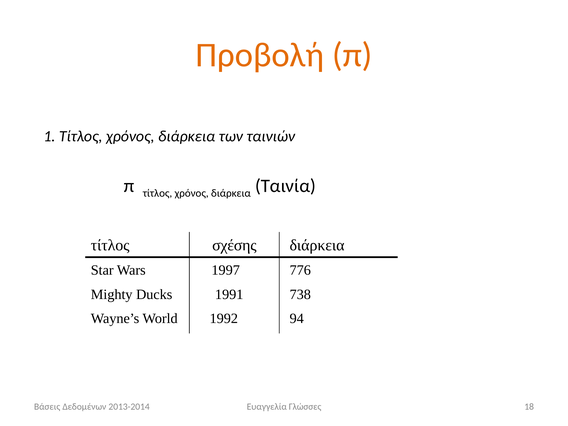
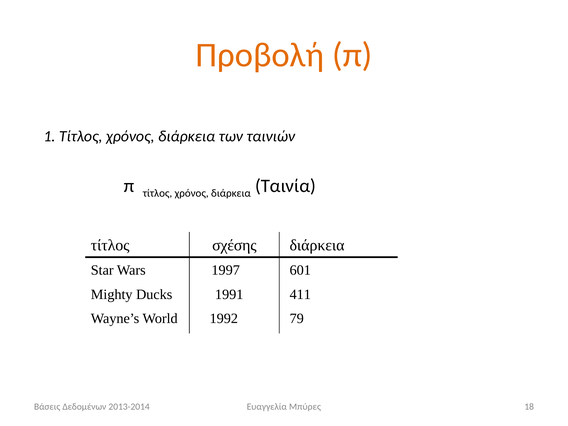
776: 776 -> 601 (300, 270)
738: 738 -> 411 (300, 294)
94: 94 -> 79 (297, 319)
Γλώσσες: Γλώσσες -> Μπύρες (305, 407)
